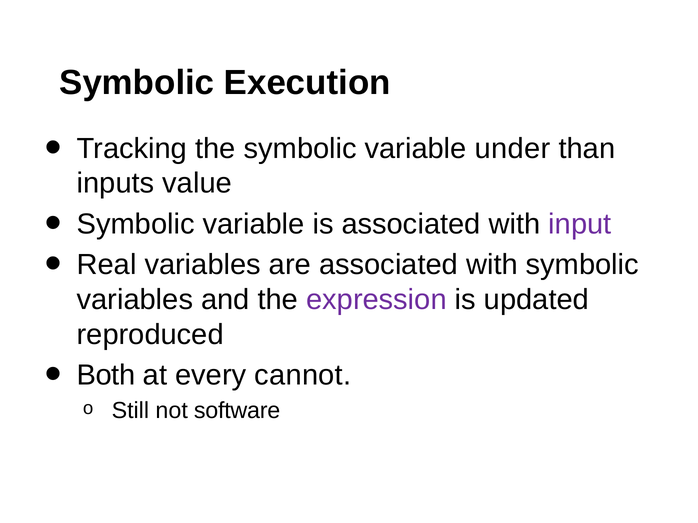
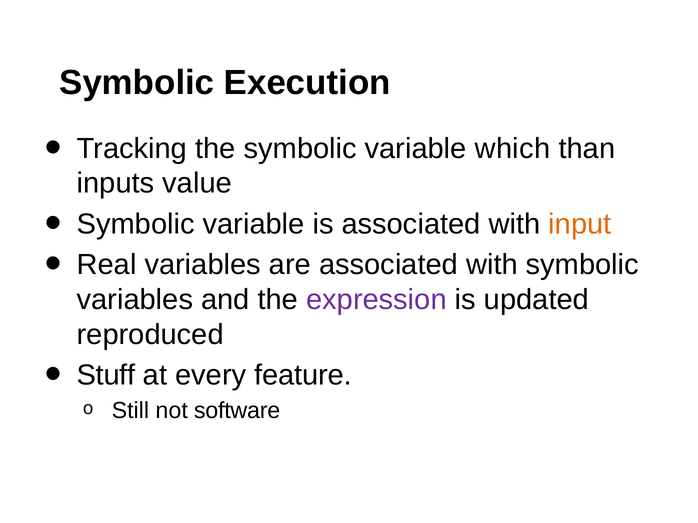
under: under -> which (512, 149)
input colour: purple -> orange (580, 224)
Both: Both -> Stuff (106, 375)
cannot: cannot -> feature (303, 375)
